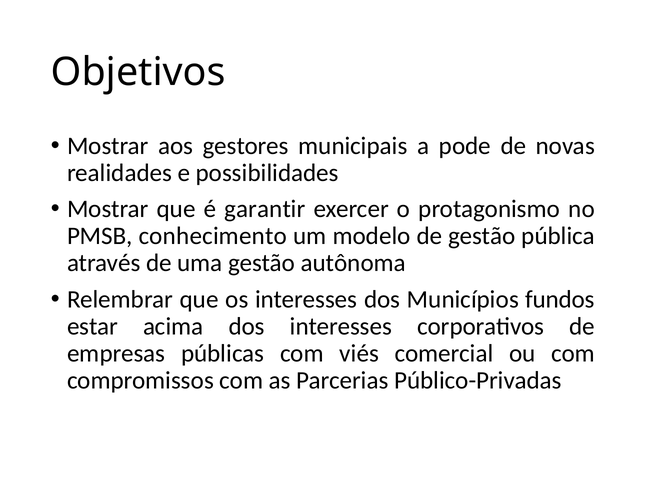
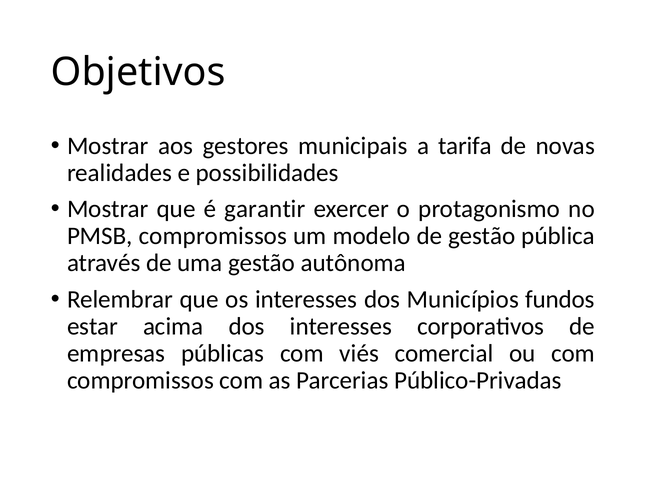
pode: pode -> tarifa (465, 146)
PMSB conhecimento: conhecimento -> compromissos (213, 236)
